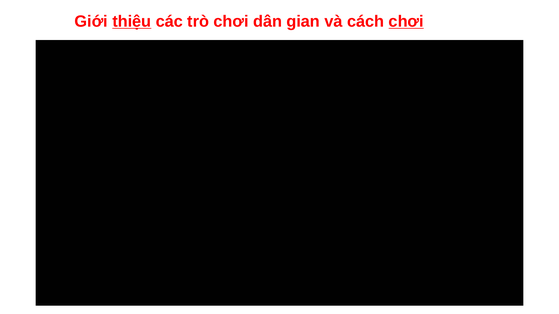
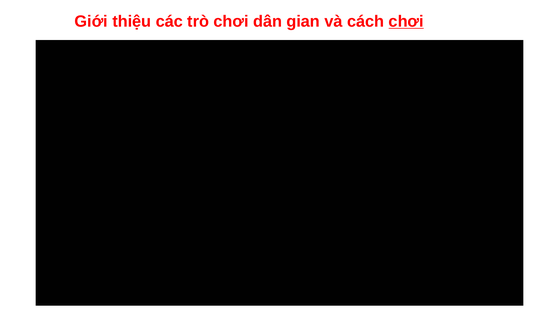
thiệu underline: present -> none (132, 21)
